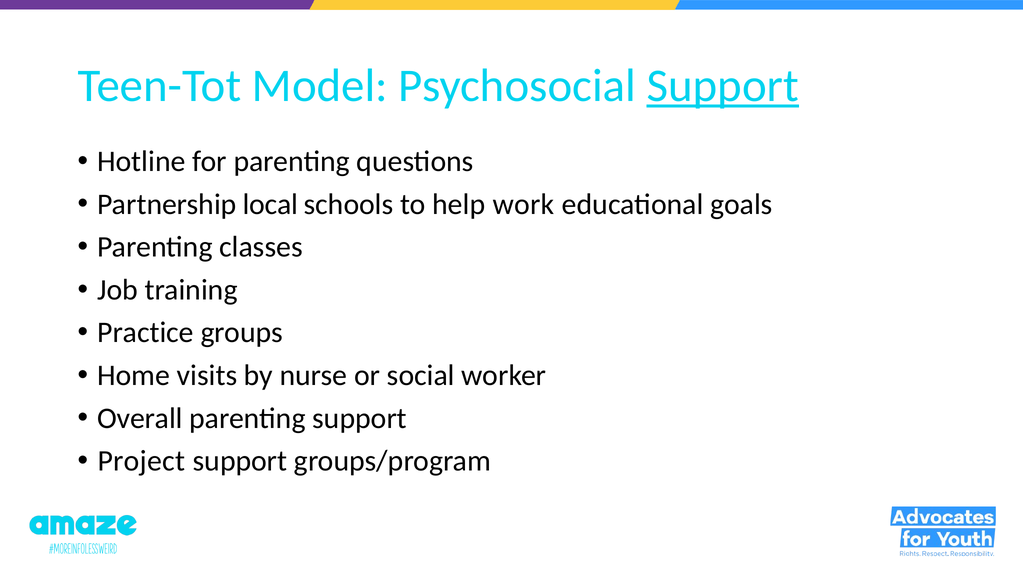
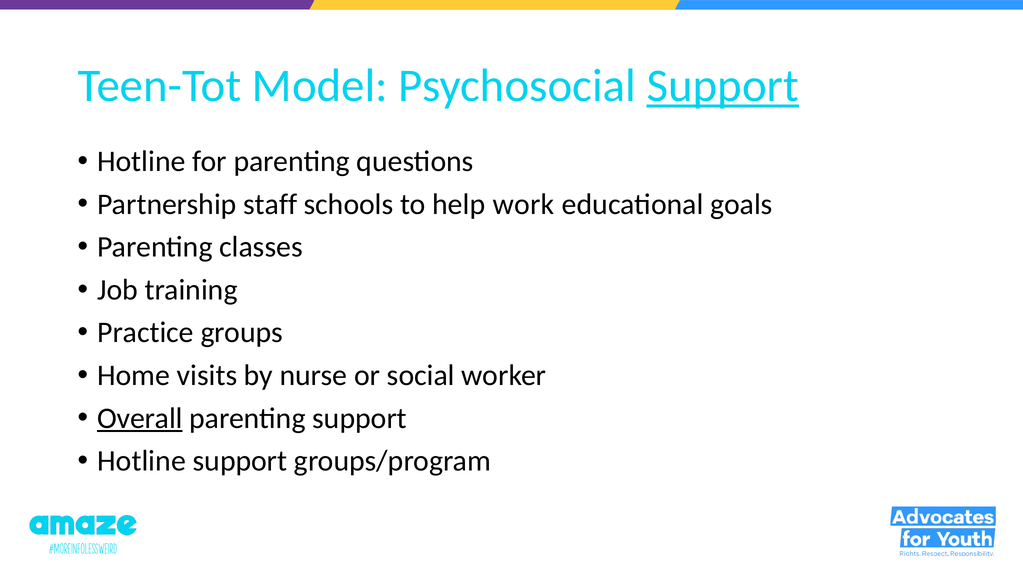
local: local -> staff (270, 204)
Overall underline: none -> present (140, 419)
Project: Project -> Hotline (142, 461)
